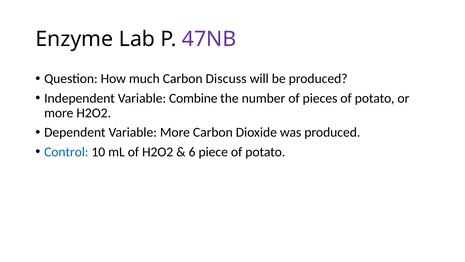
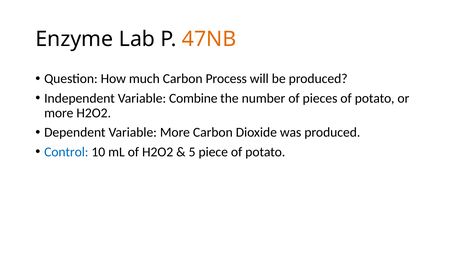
47NB colour: purple -> orange (209, 39)
Discuss: Discuss -> Process (226, 79)
6: 6 -> 5 (192, 152)
